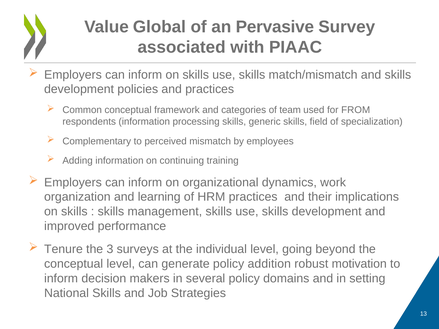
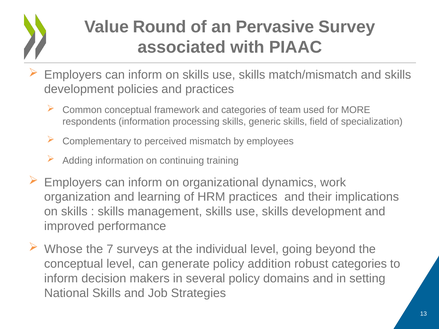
Global: Global -> Round (159, 27)
FROM: FROM -> MORE (356, 110)
Tenure: Tenure -> Whose (63, 249)
3: 3 -> 7 (110, 249)
robust motivation: motivation -> categories (359, 264)
